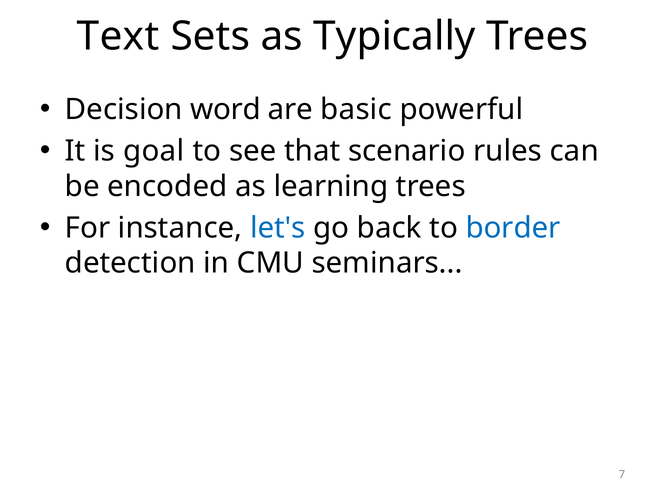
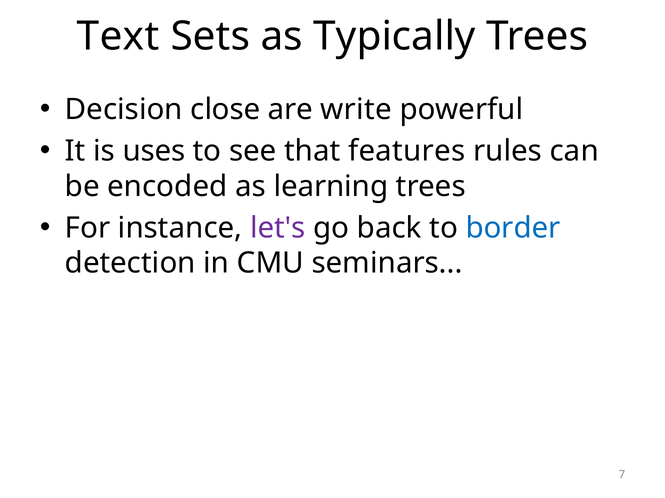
word: word -> close (225, 110)
basic: basic -> write (356, 110)
goal: goal -> uses (154, 151)
scenario: scenario -> features (407, 151)
let's colour: blue -> purple (278, 228)
